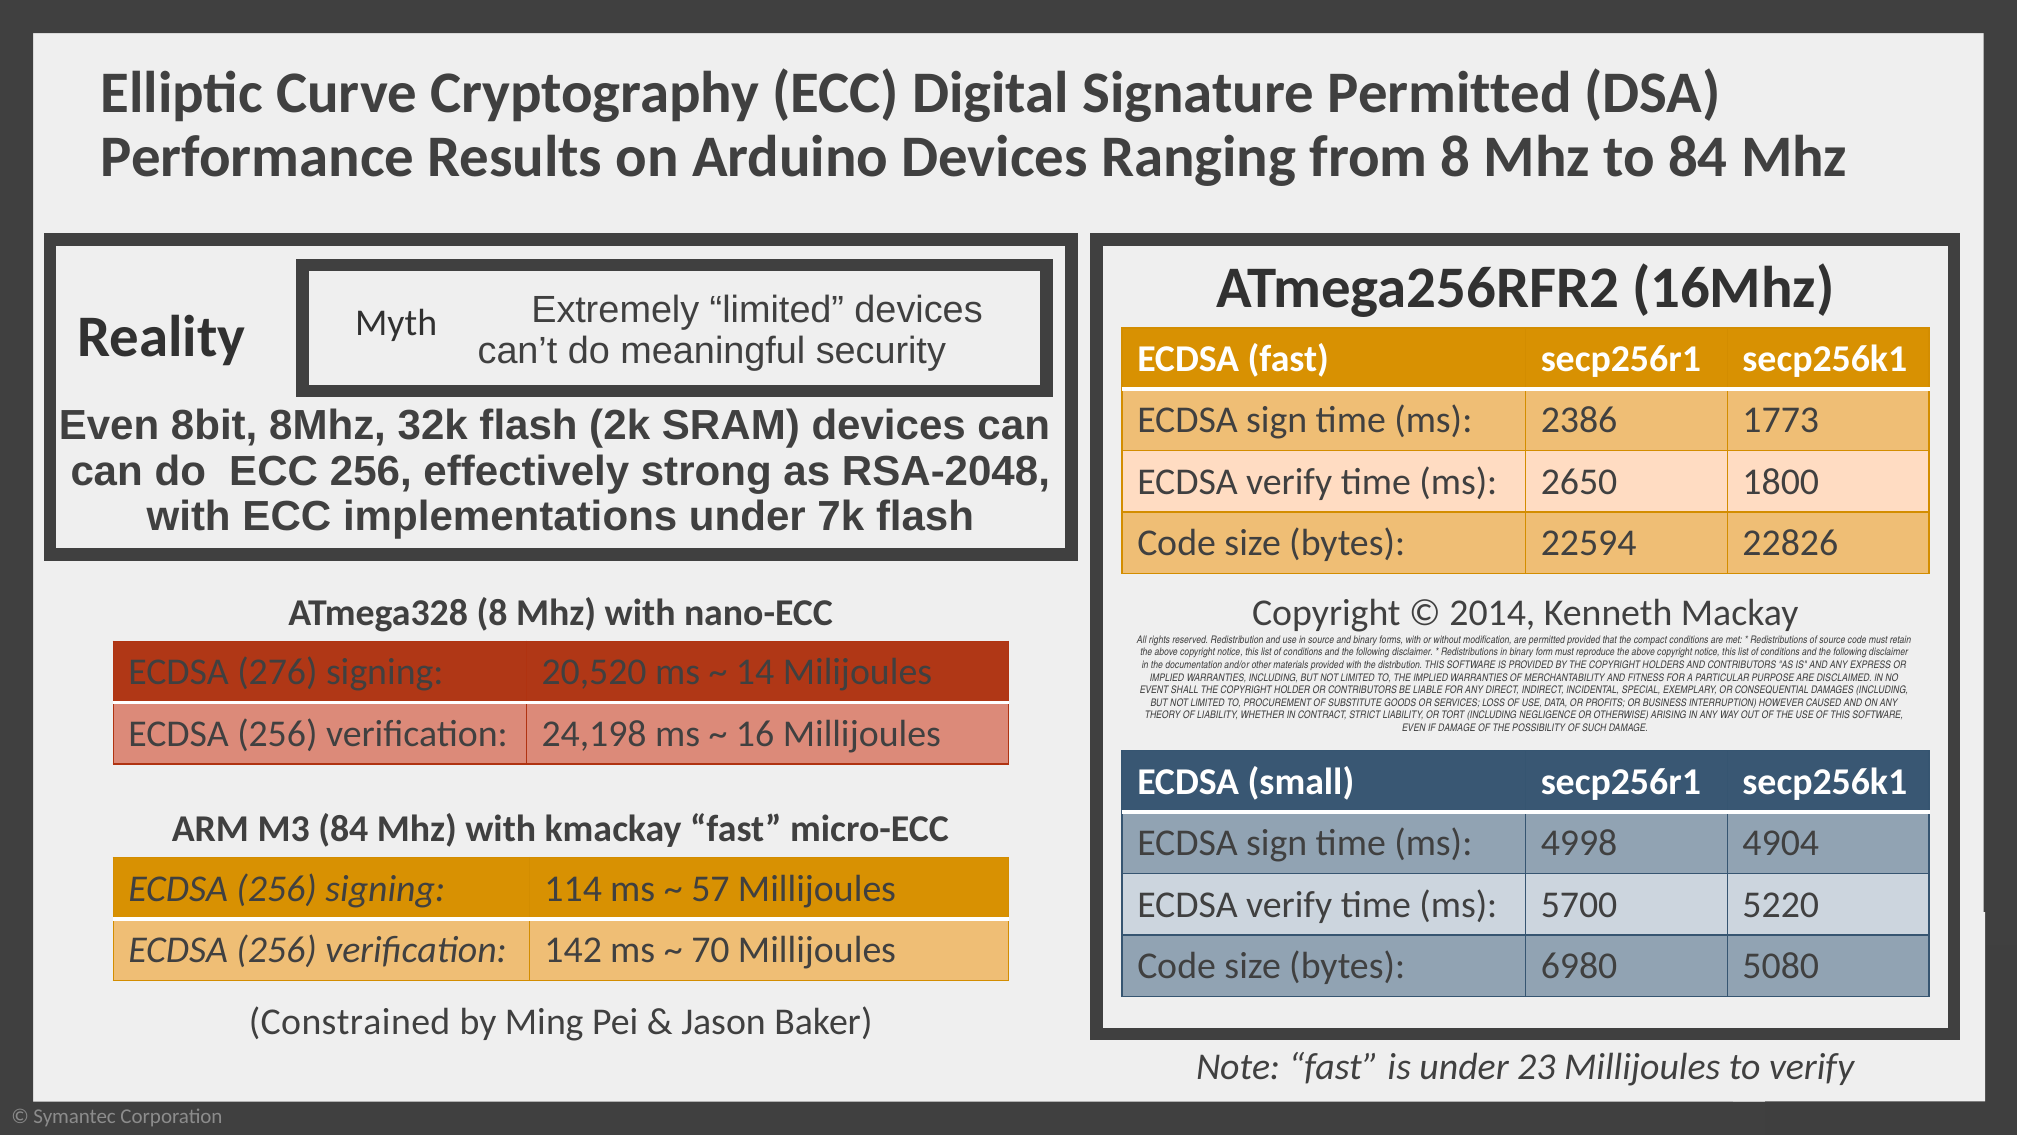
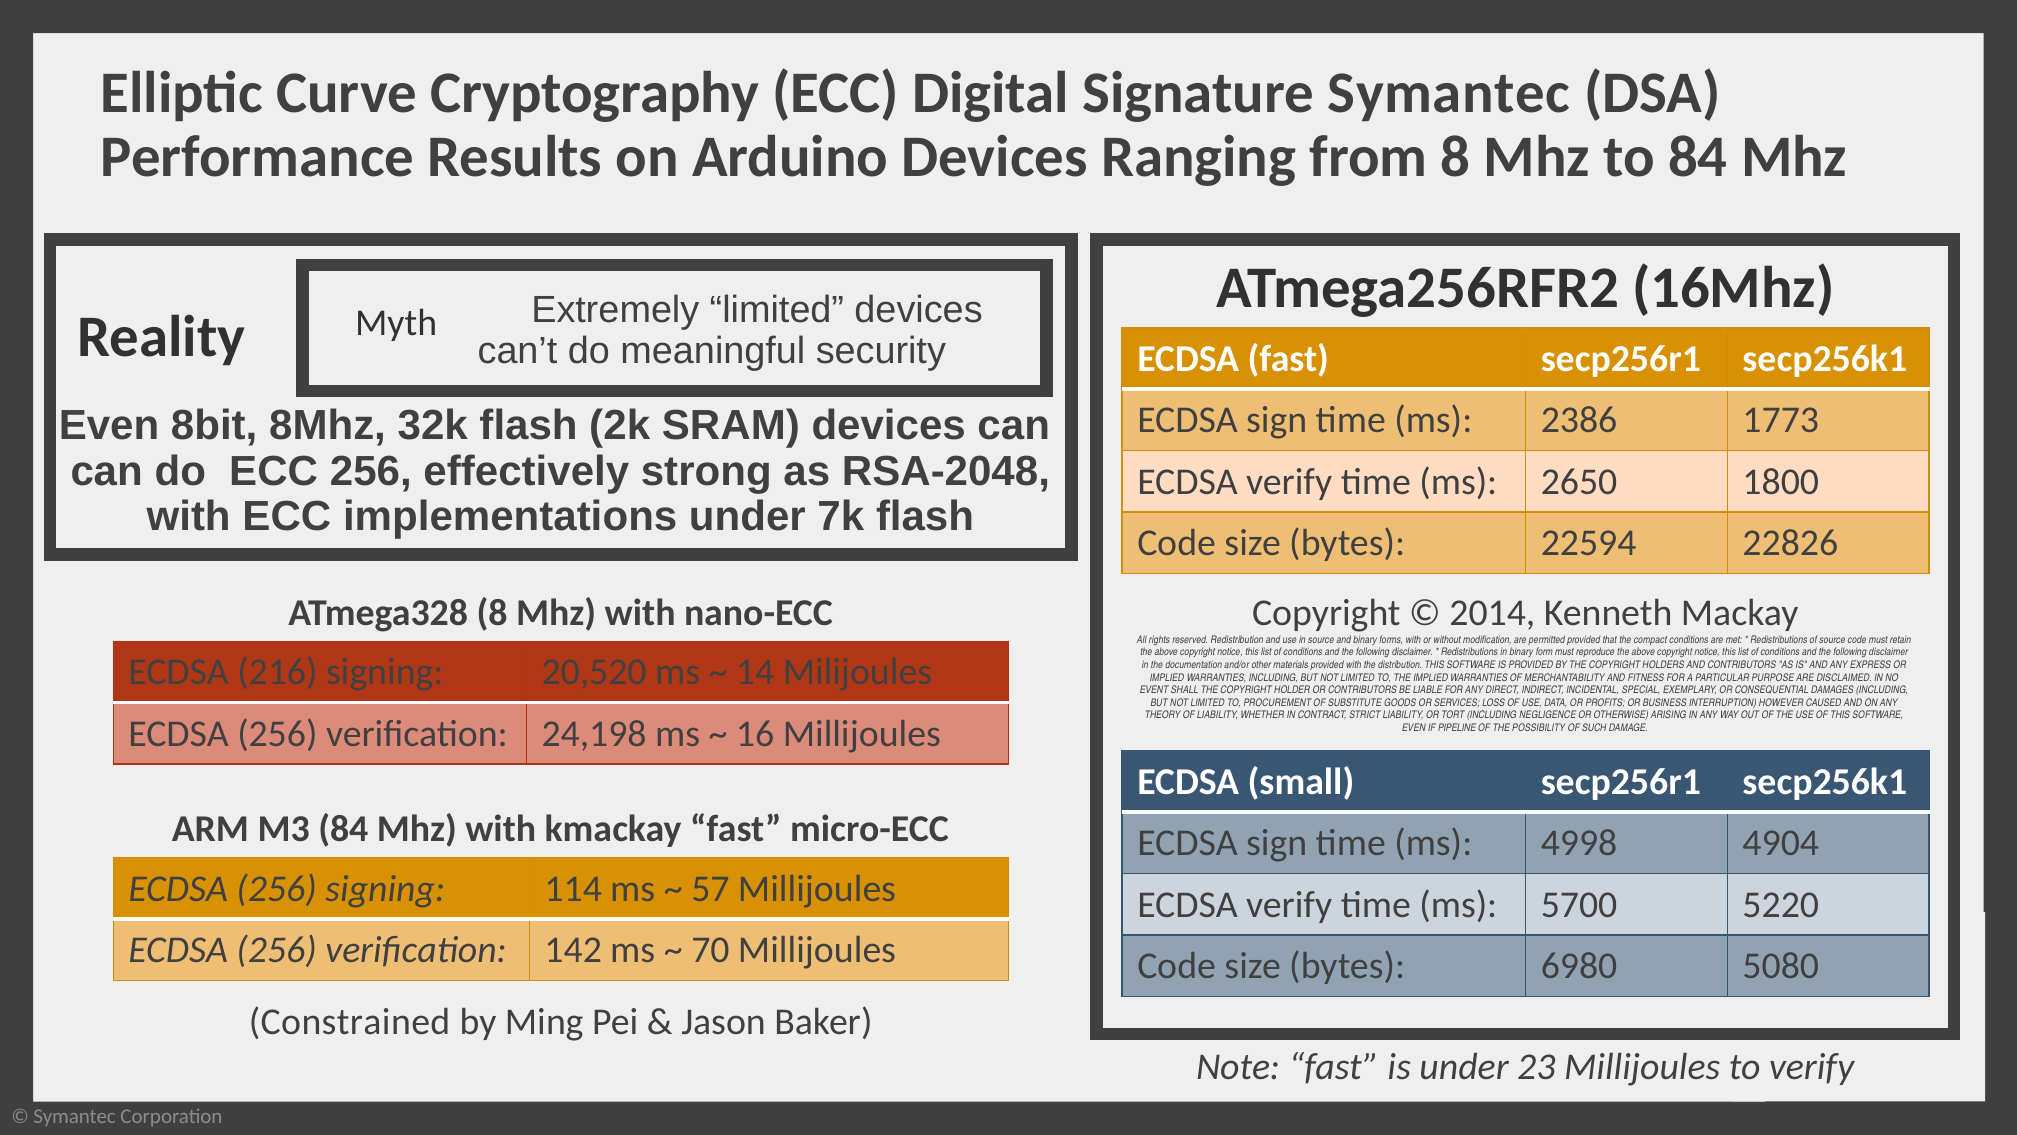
Signature Permitted: Permitted -> Symantec (1449, 93)
276: 276 -> 216 (277, 672)
IF DAMAGE: DAMAGE -> PIPELINE (1457, 728)
